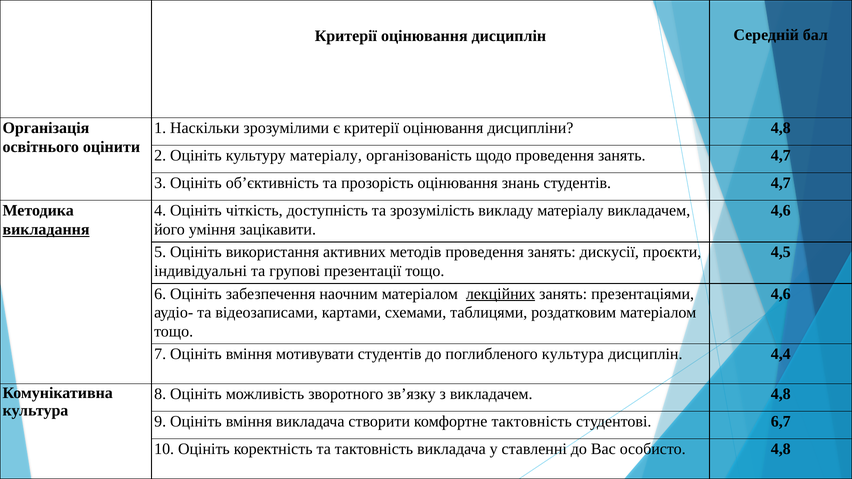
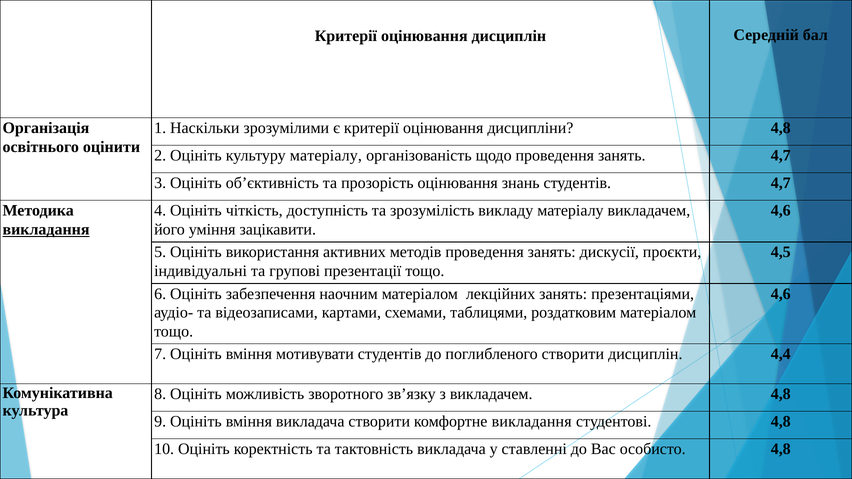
лекційних underline: present -> none (501, 294)
поглибленого культура: культура -> створити (573, 354)
комфортне тактовність: тактовність -> викладання (532, 422)
студентові 6,7: 6,7 -> 4,8 (781, 422)
